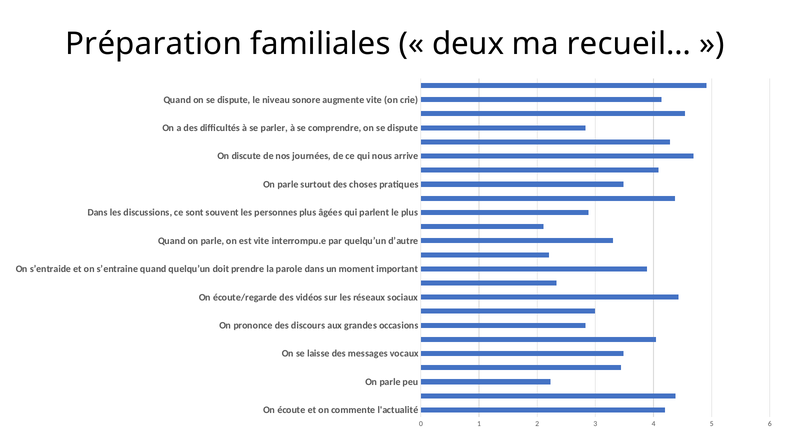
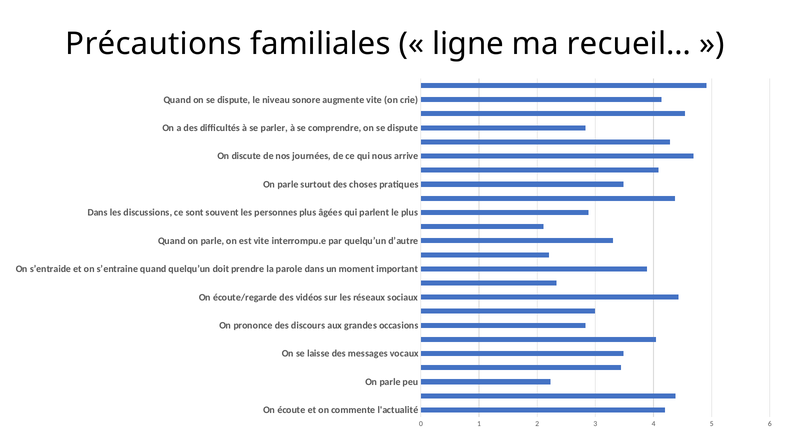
Préparation: Préparation -> Précautions (154, 44)
deux: deux -> ligne (468, 44)
